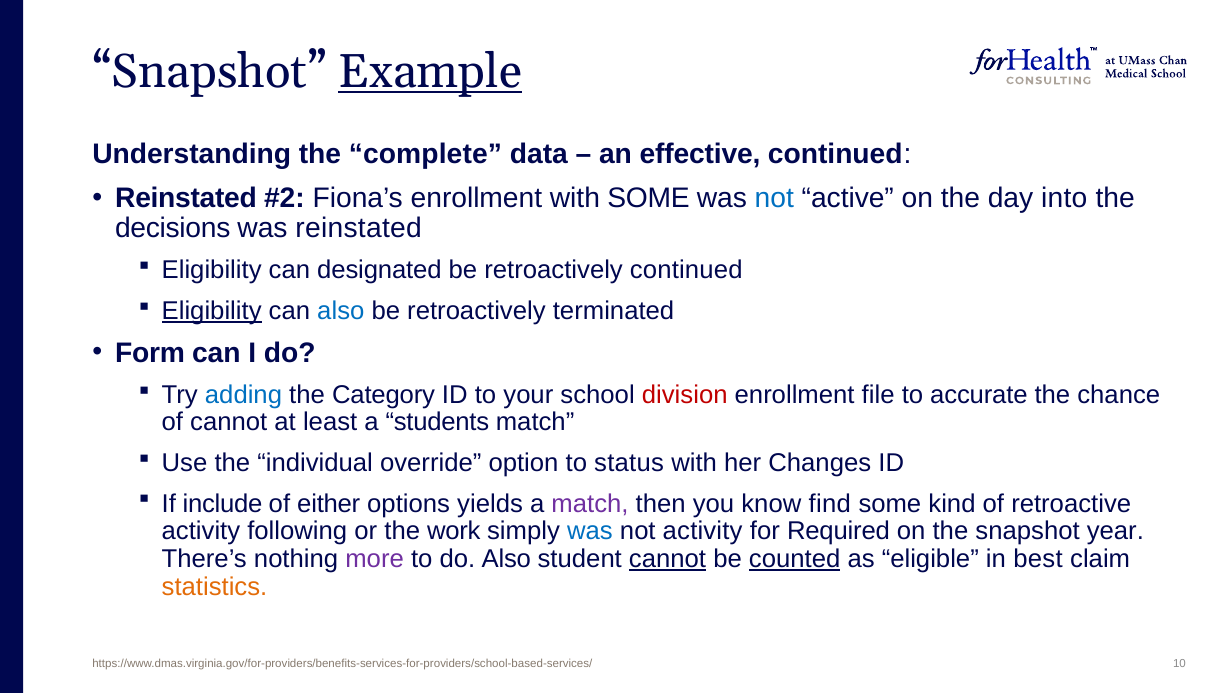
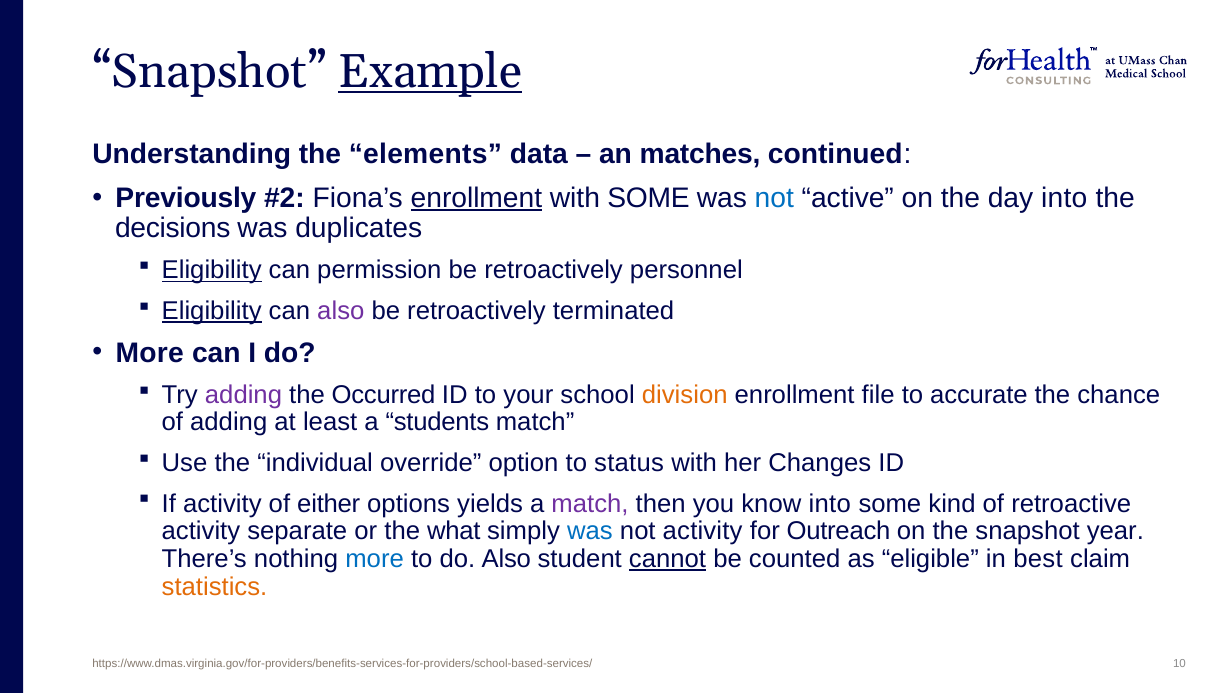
complete: complete -> elements (425, 154)
effective: effective -> matches (700, 154)
Reinstated: Reinstated -> Previously (186, 198)
enrollment underline: none -> present (476, 198)
was reinstated: reinstated -> duplicates (359, 228)
Eligibility underline: none -> present (212, 270)
designated: designated -> permission (379, 270)
retroactively continued: continued -> personnel (686, 270)
also colour: blue -> purple (341, 311)
Form: Form -> More (150, 353)
adding colour: blue -> purple (244, 395)
Category: Category -> Occurred (384, 395)
division colour: red -> orange (685, 395)
of cannot: cannot -> adding (229, 422)
If include: include -> activity (222, 504)
know find: find -> into (830, 504)
following: following -> separate (297, 531)
work: work -> what (454, 531)
Required: Required -> Outreach (838, 531)
more colour: purple -> blue (375, 559)
counted underline: present -> none (795, 559)
